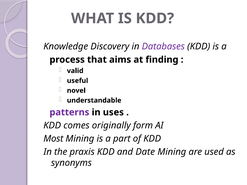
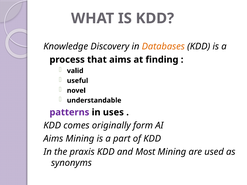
Databases colour: purple -> orange (163, 47)
Most: Most -> Aims (53, 139)
Date: Date -> Most (145, 152)
